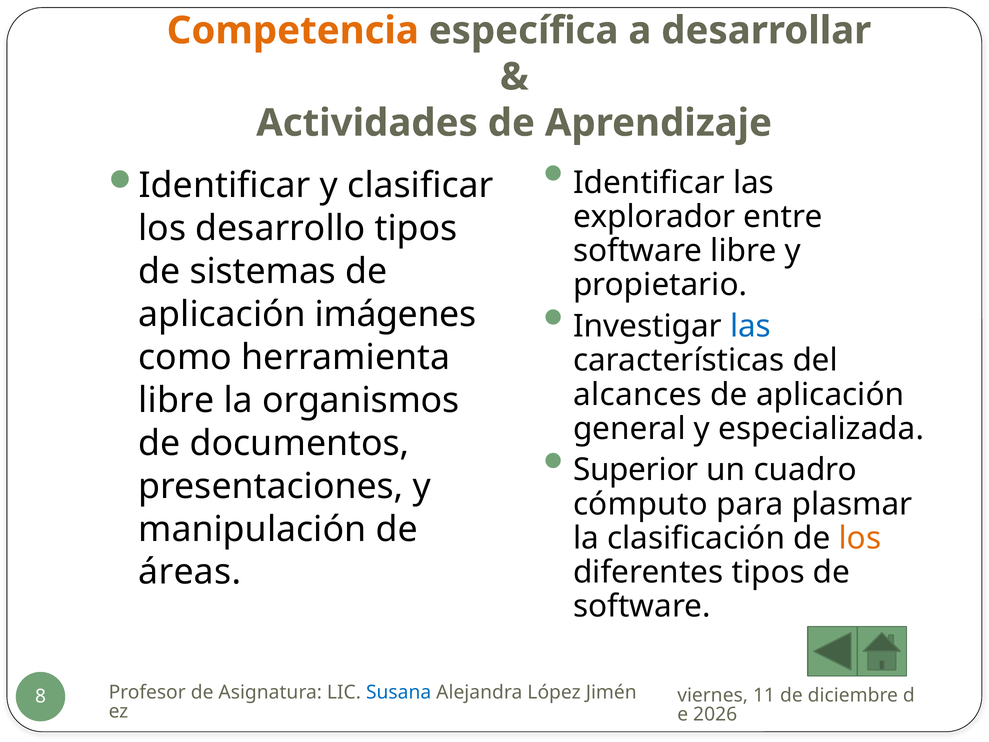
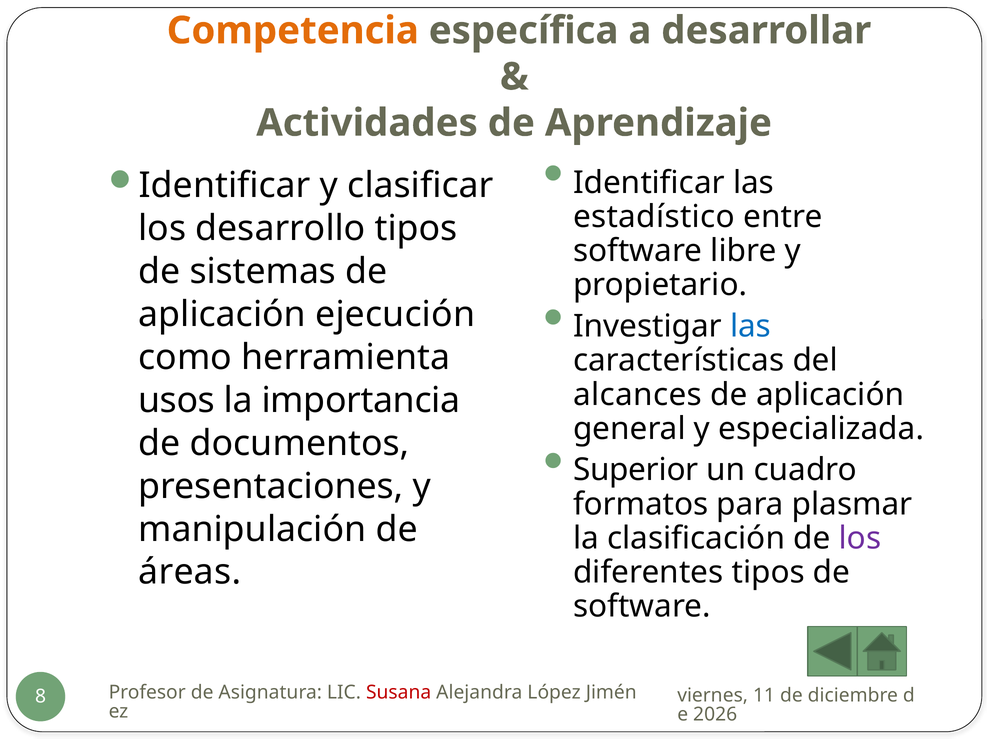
explorador: explorador -> estadístico (654, 217)
imágenes: imágenes -> ejecución (395, 314)
libre: libre -> usos (176, 400)
organismos: organismos -> importancia (361, 400)
cómputo: cómputo -> formatos (641, 504)
los colour: orange -> purple (860, 538)
Susana colour: blue -> red (399, 692)
